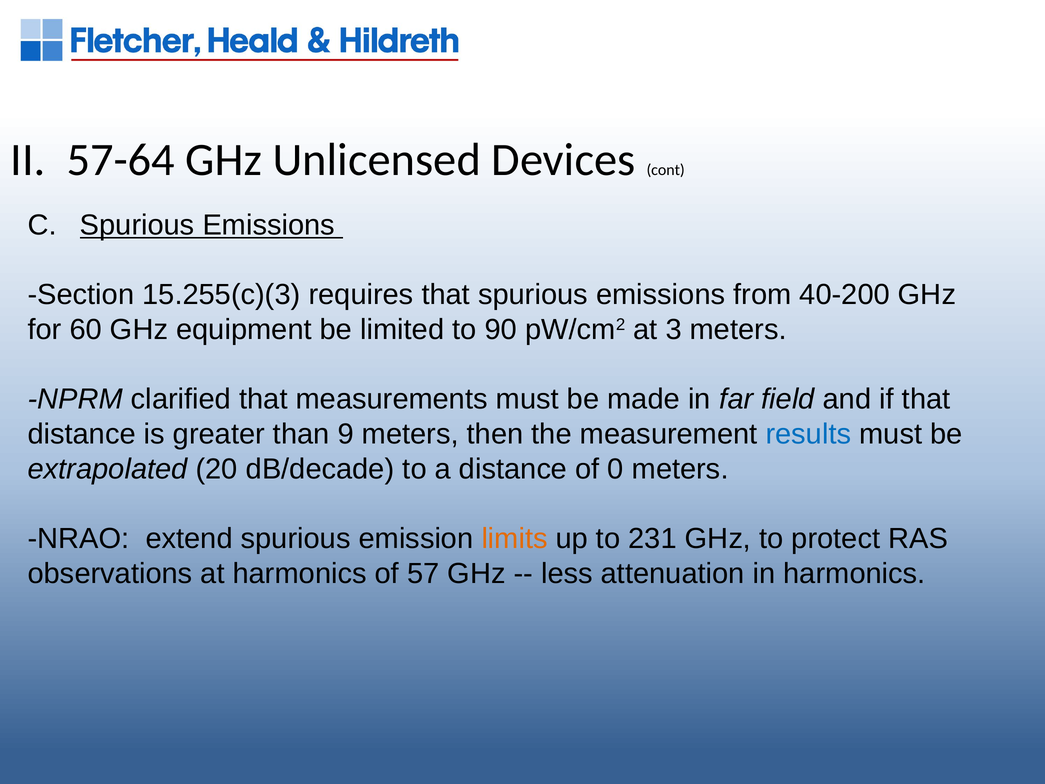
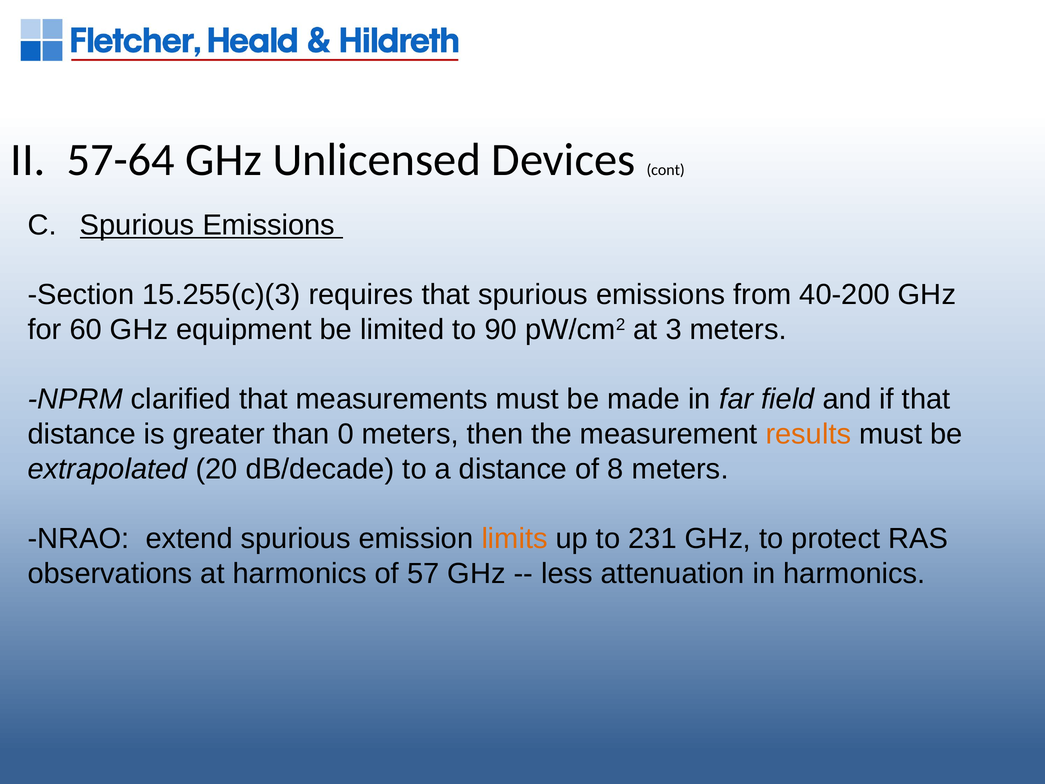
9: 9 -> 0 (346, 434)
results colour: blue -> orange (808, 434)
0: 0 -> 8 (616, 469)
